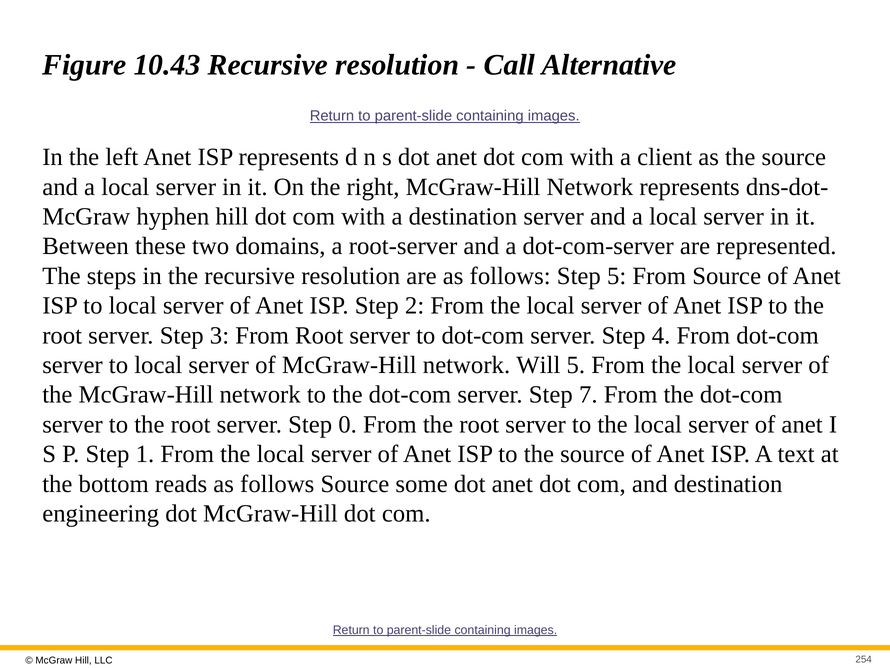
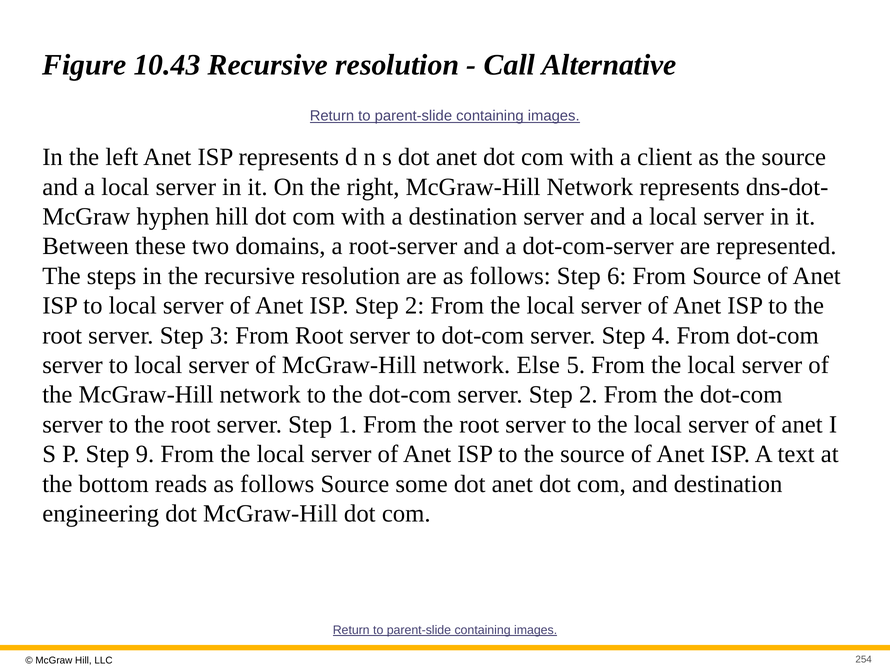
Step 5: 5 -> 6 (617, 276)
Will: Will -> Else (538, 365)
server Step 7: 7 -> 2 (588, 394)
0: 0 -> 1 (348, 424)
1: 1 -> 9 (145, 454)
